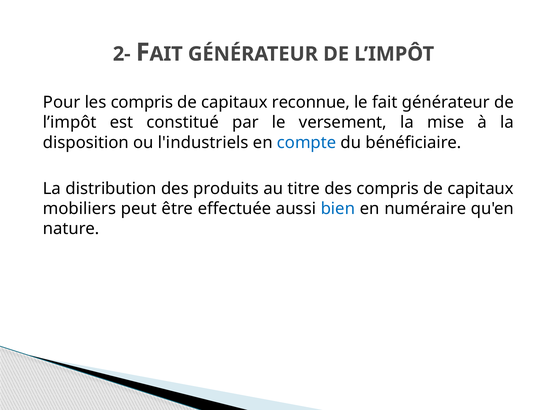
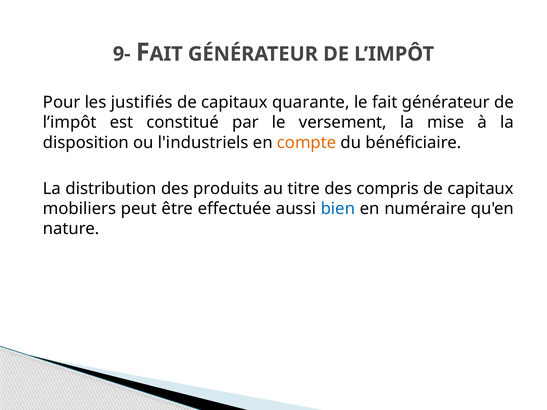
2-: 2- -> 9- (122, 54)
les compris: compris -> justifiés (142, 103)
reconnue: reconnue -> quarante (311, 103)
compte colour: blue -> orange (307, 143)
